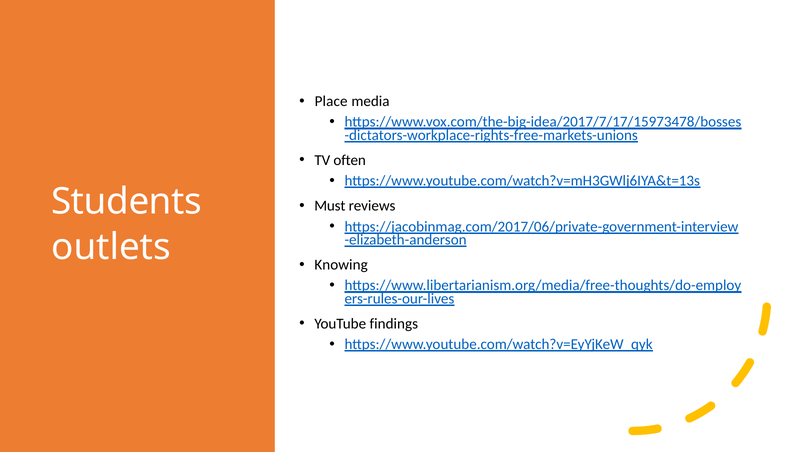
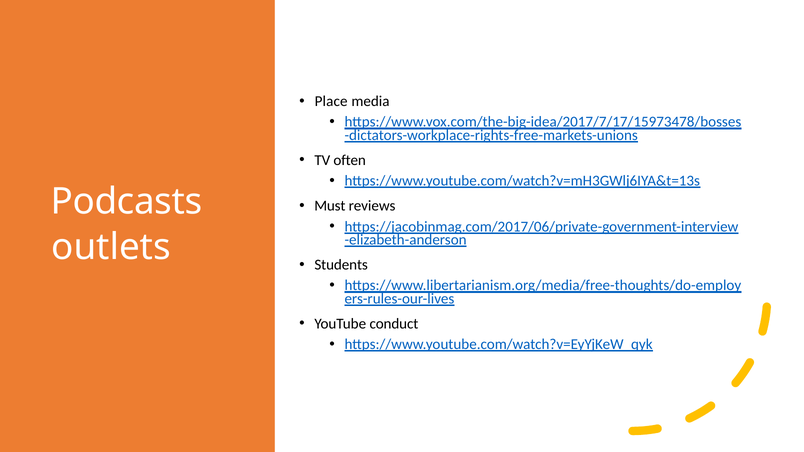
Students: Students -> Podcasts (127, 202)
Knowing: Knowing -> Students (341, 265)
findings: findings -> conduct (394, 324)
